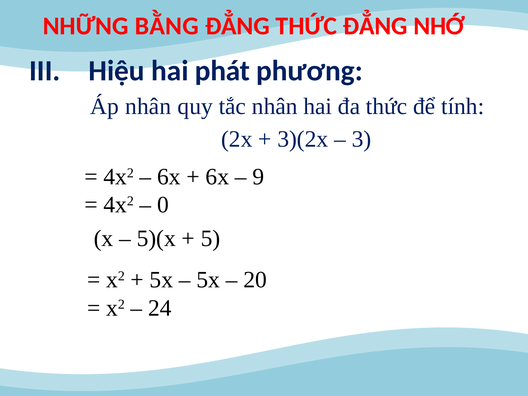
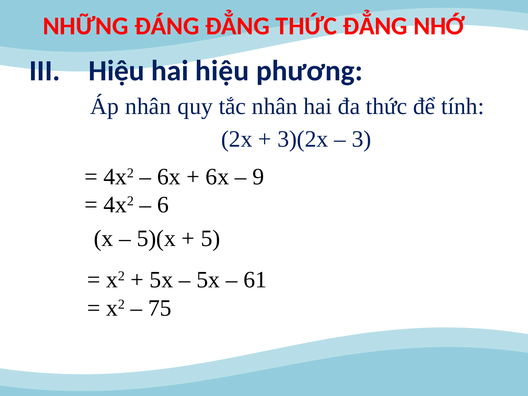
BẰNG: BẰNG -> ĐÁNG (167, 26)
hai phát: phát -> hiệu (222, 71)
0: 0 -> 6 (163, 205)
20: 20 -> 61 (255, 280)
24: 24 -> 75 (160, 308)
